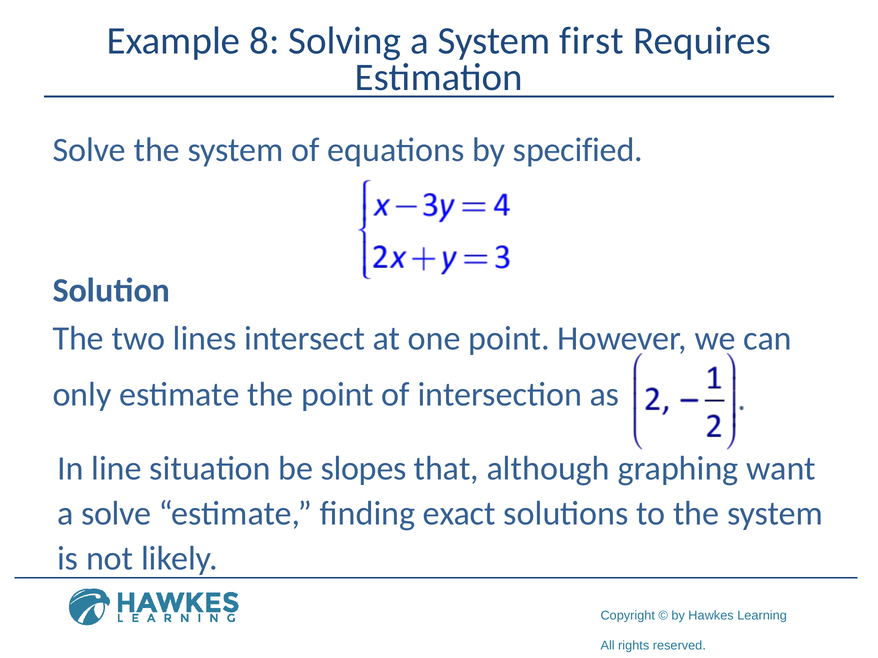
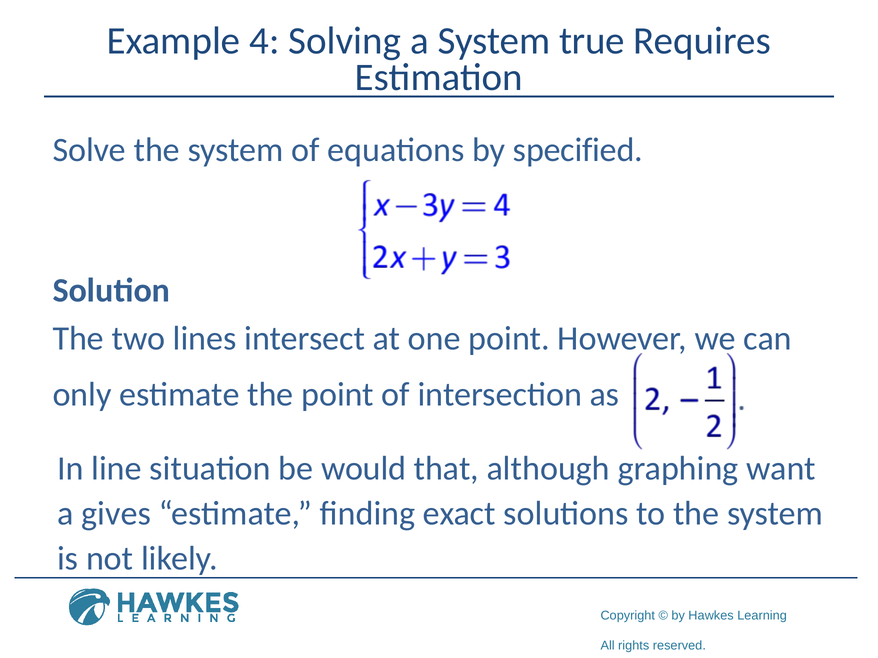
8: 8 -> 4 (264, 41)
first: first -> true (592, 41)
slopes: slopes -> would (364, 469)
a solve: solve -> gives (116, 514)
